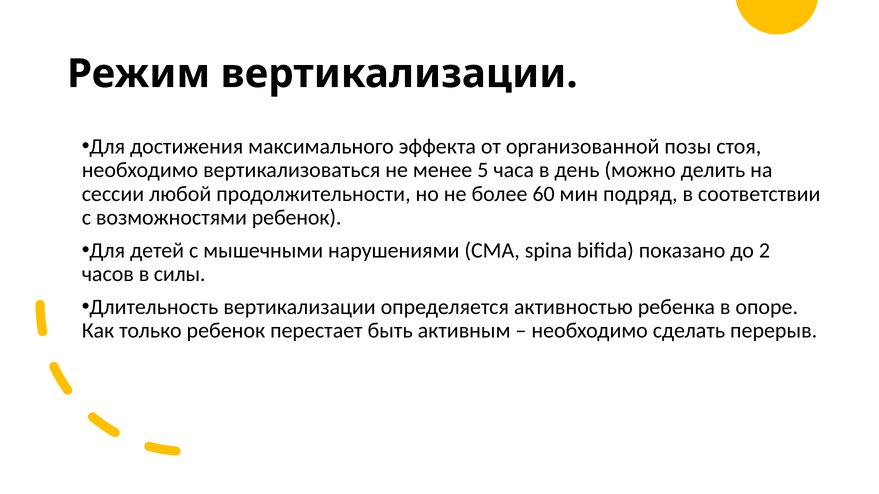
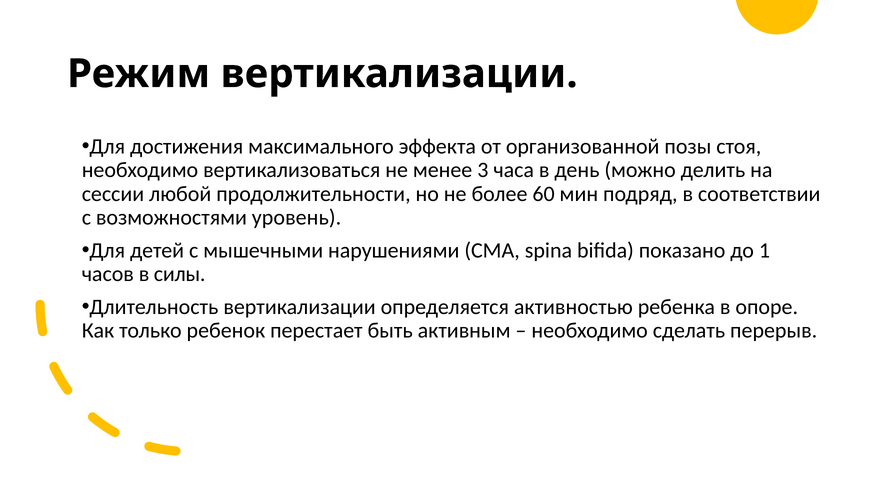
5: 5 -> 3 (483, 170)
возможностями ребенок: ребенок -> уровень (297, 218)
2: 2 -> 1 (764, 251)
